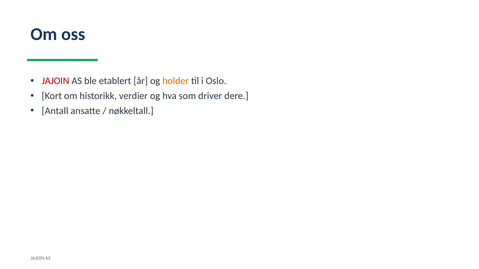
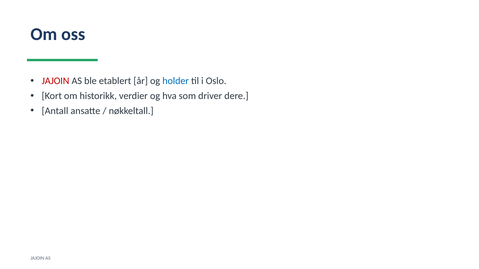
holder colour: orange -> blue (176, 81)
